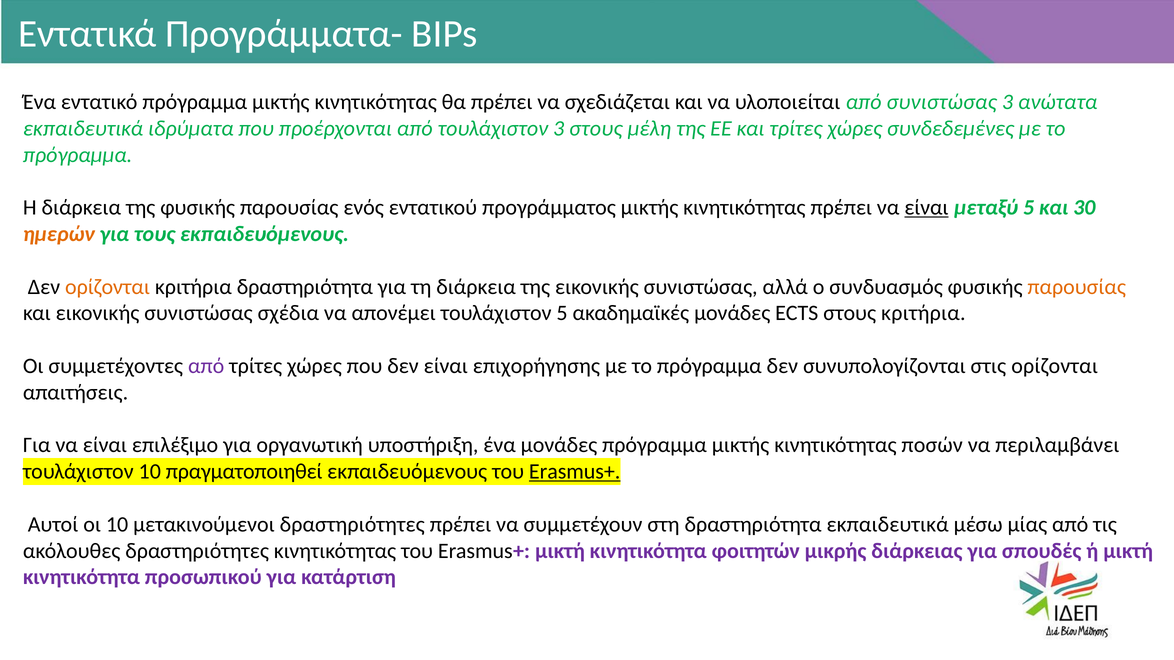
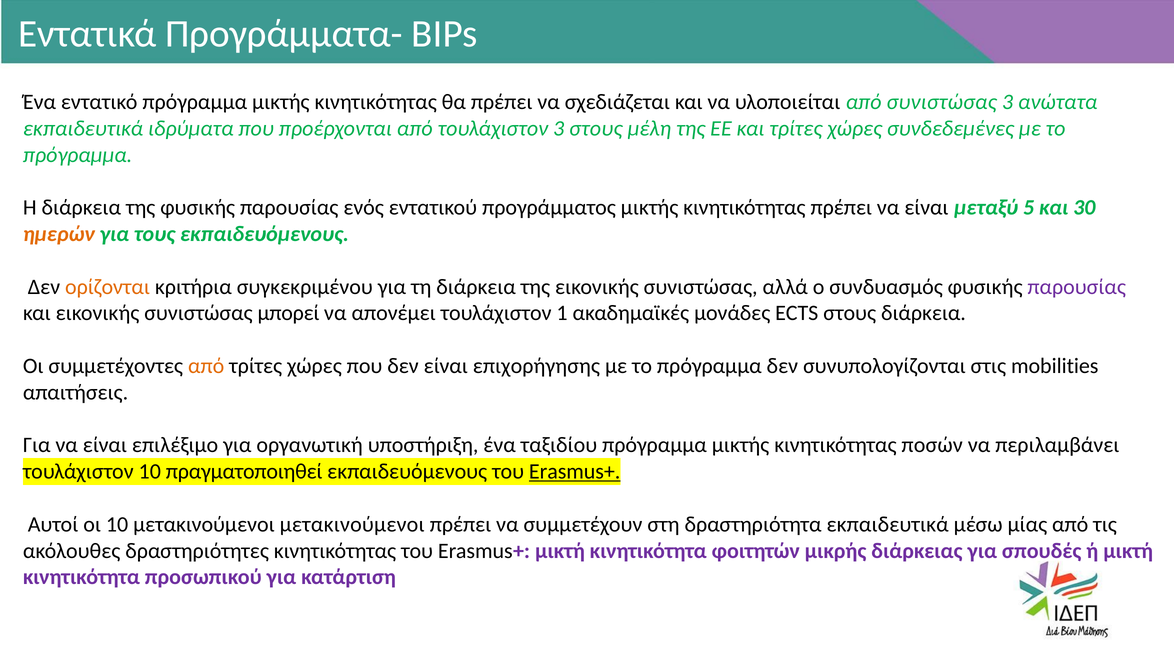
είναι underline: present -> none (926, 208)
κριτήρια δραστηριότητα: δραστηριότητα -> συγκεκριμένου (305, 287)
παρουσίας colour: orange -> purple (1077, 287)
σχέδια: σχέδια -> μπορεί (289, 313)
τουλάχιστον 5: 5 -> 1 (562, 313)
στους κριτήρια: κριτήρια -> διάρκεια (923, 313)
από colour: purple -> orange (206, 366)
στις ορίζονται: ορίζονται -> mobilities (1055, 366)
ένα μονάδες: μονάδες -> ταξιδίου (559, 445)
μετακινούμενοι δραστηριότητες: δραστηριότητες -> μετακινούμενοι (352, 525)
